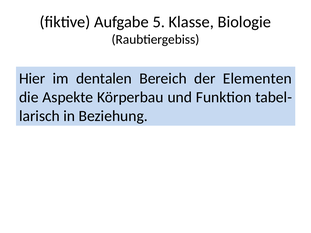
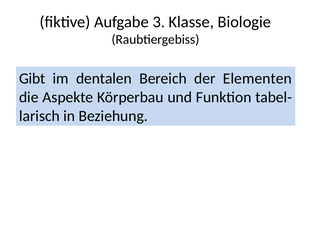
5: 5 -> 3 (159, 22)
Hier: Hier -> Gibt (32, 79)
